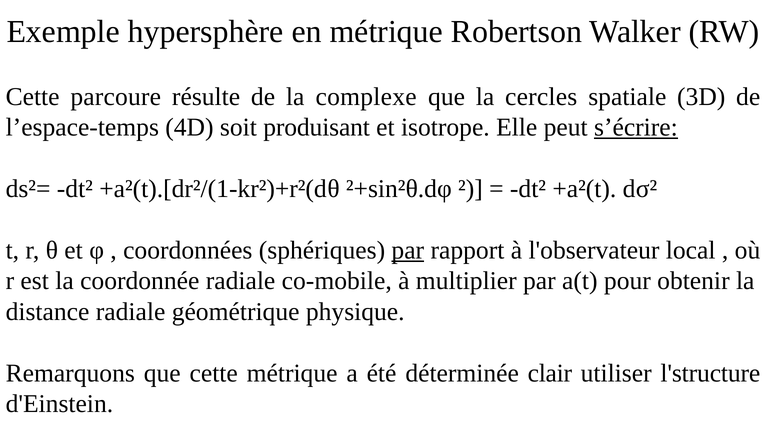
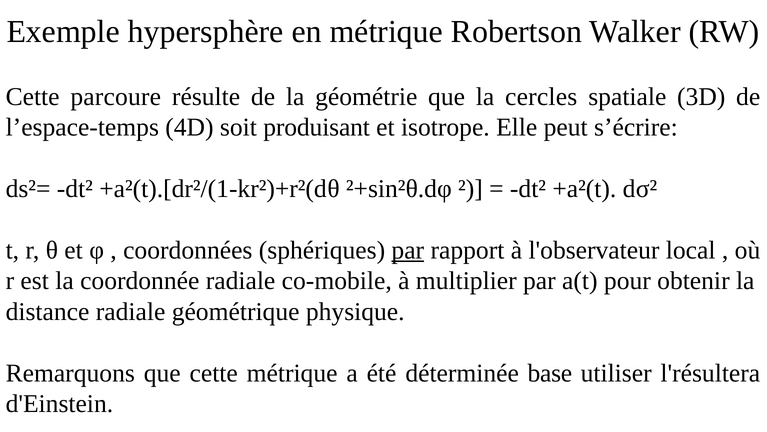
complexe: complexe -> géométrie (366, 97)
s’écrire underline: present -> none (636, 127)
clair: clair -> base (550, 373)
l'structure: l'structure -> l'résultera (710, 373)
